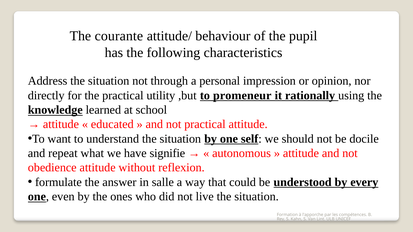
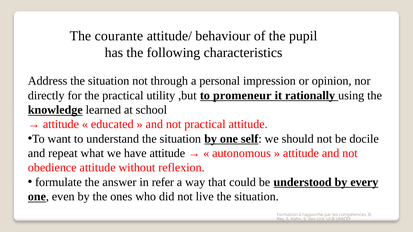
have signifie: signifie -> attitude (167, 153)
salle: salle -> refer (163, 182)
